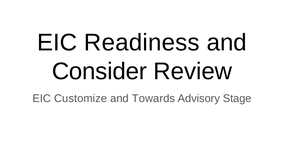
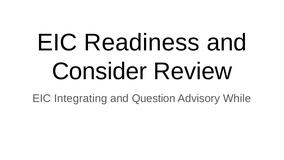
Customize: Customize -> Integrating (81, 98)
Towards: Towards -> Question (154, 98)
Stage: Stage -> While (237, 98)
